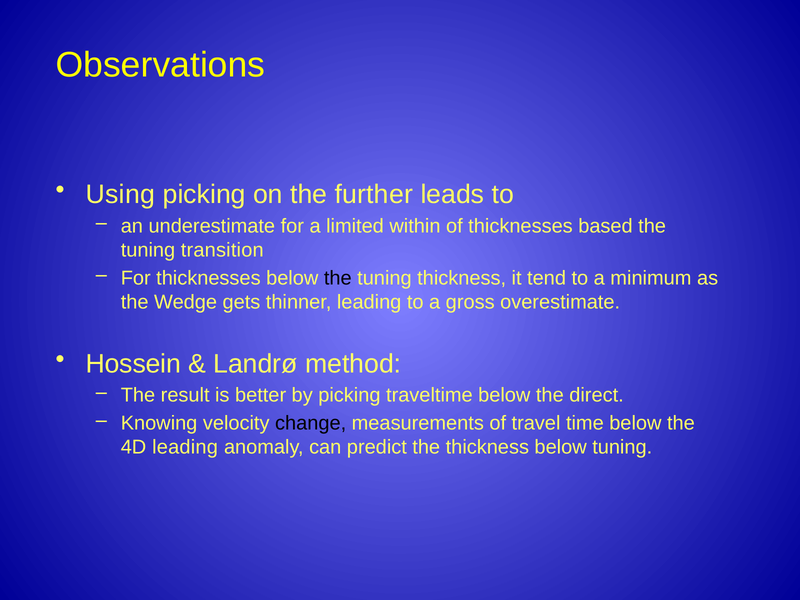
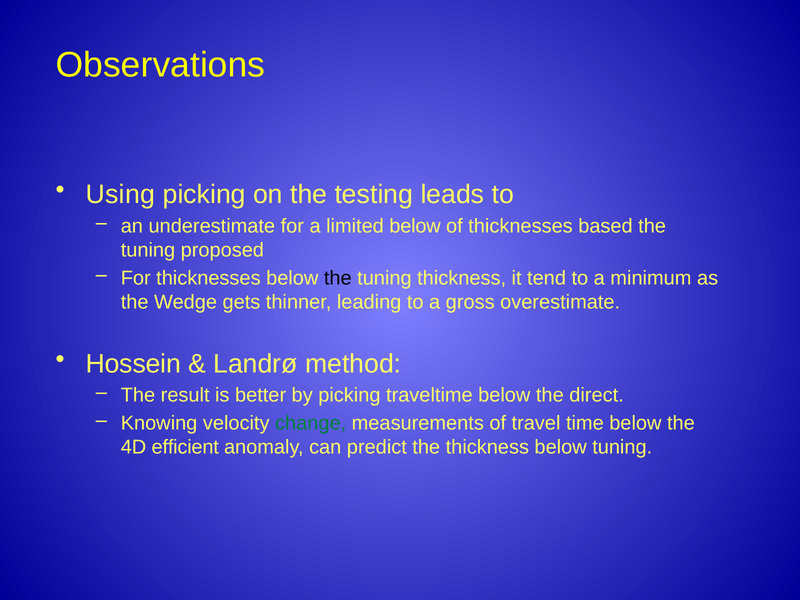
further: further -> testing (374, 194)
limited within: within -> below (415, 226)
transition: transition -> proposed (222, 250)
change colour: black -> green (311, 423)
4D leading: leading -> efficient (185, 447)
